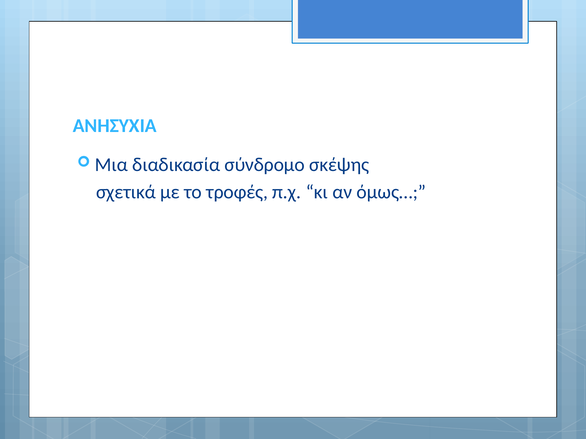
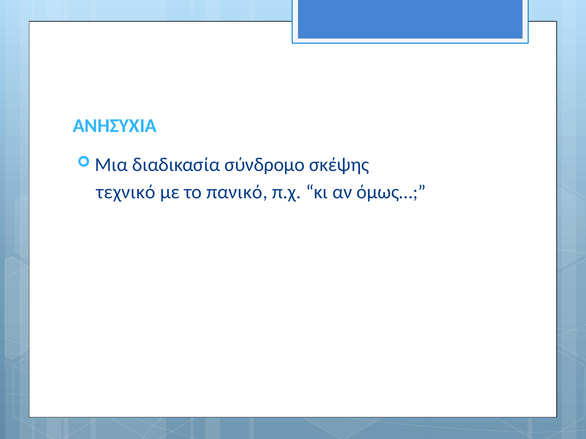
σχετικά: σχετικά -> τεχνικό (126, 192)
τροφές: τροφές -> πανικό (237, 192)
